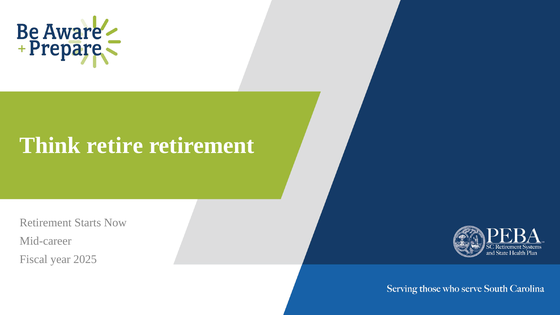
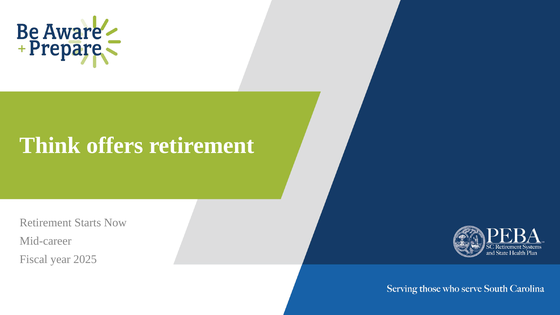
retire: retire -> offers (115, 145)
